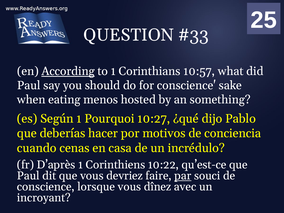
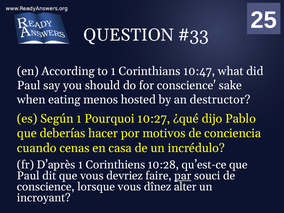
According underline: present -> none (68, 71)
10:57: 10:57 -> 10:47 (199, 71)
something: something -> destructor (220, 100)
10:22: 10:22 -> 10:28 (163, 165)
avec: avec -> alter (185, 187)
